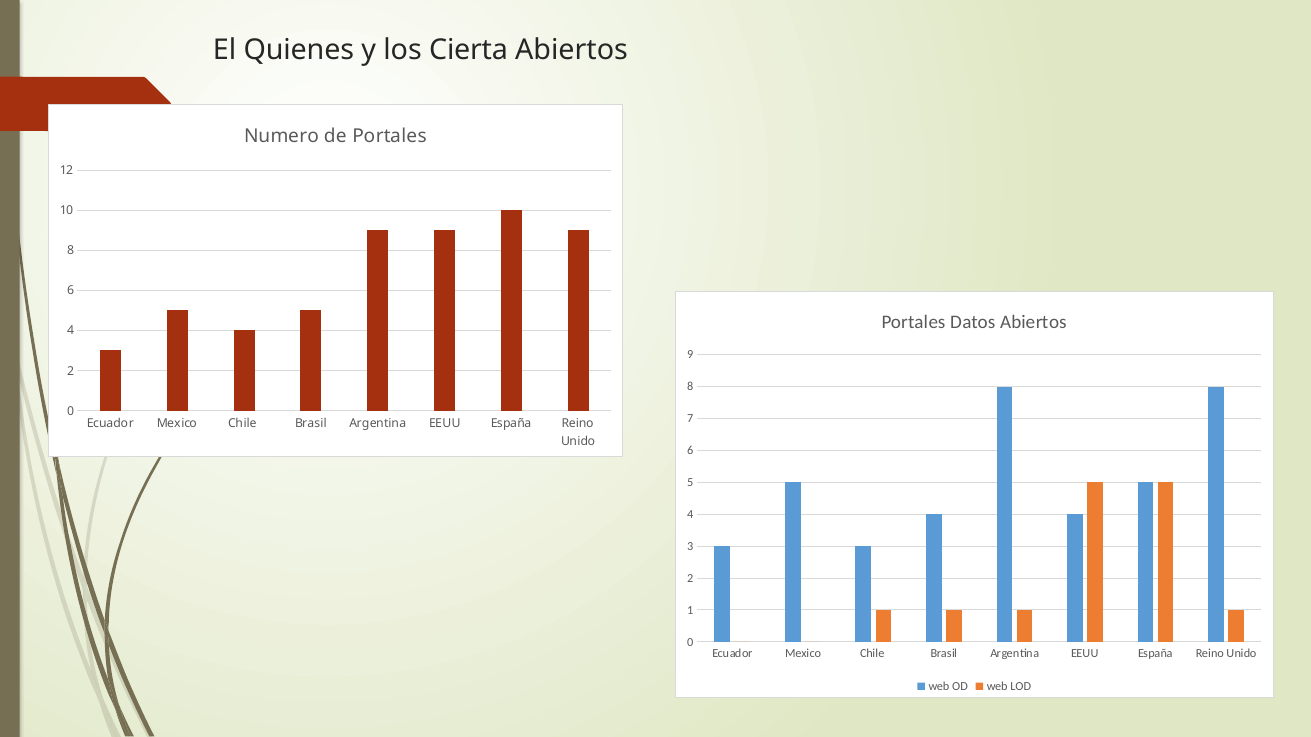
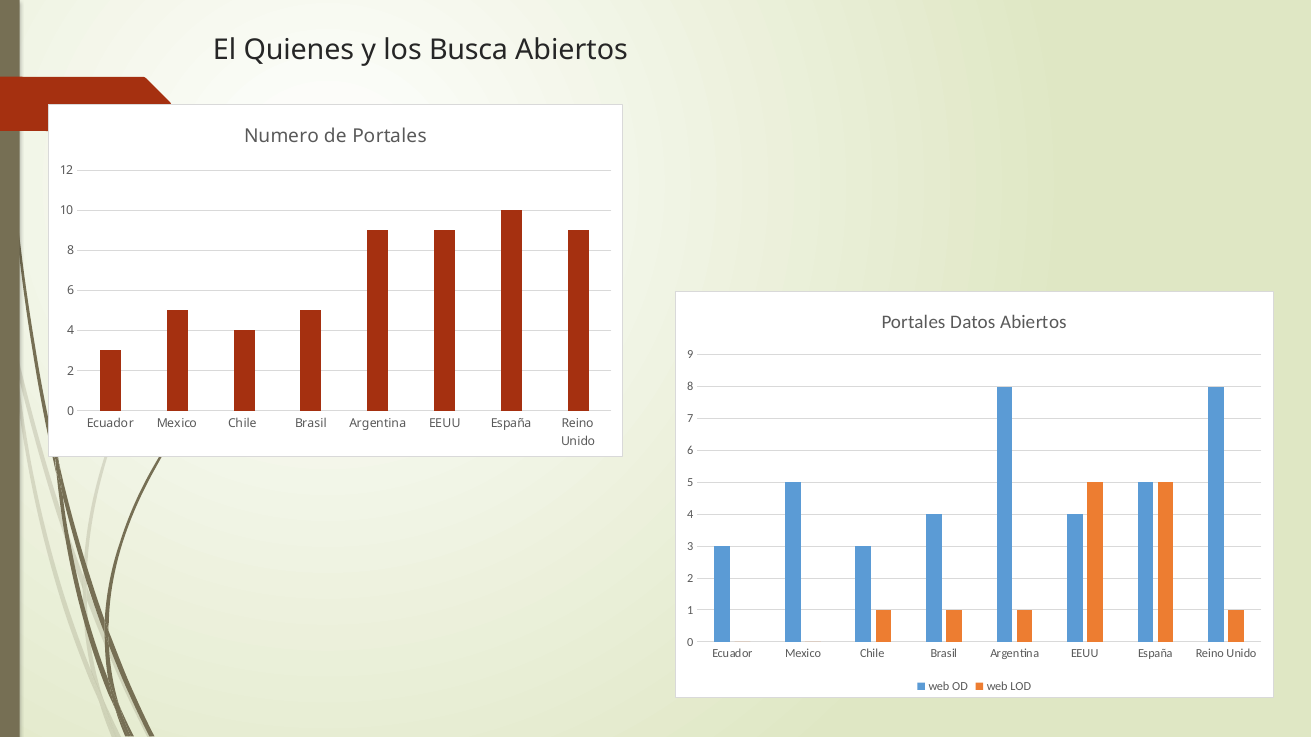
Cierta: Cierta -> Busca (469, 50)
